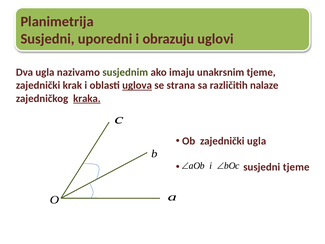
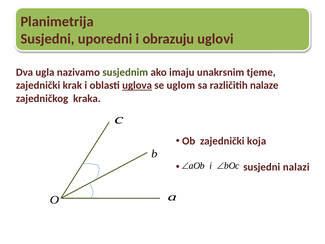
strana: strana -> uglom (181, 85)
kraka underline: present -> none (87, 98)
zajednički ugla: ugla -> koja (257, 141)
susjedni tjeme: tjeme -> nalazi (296, 167)
